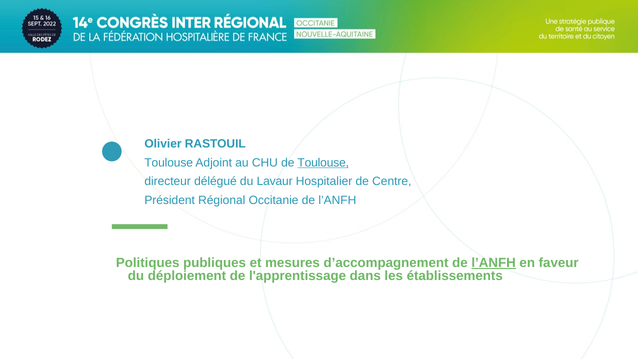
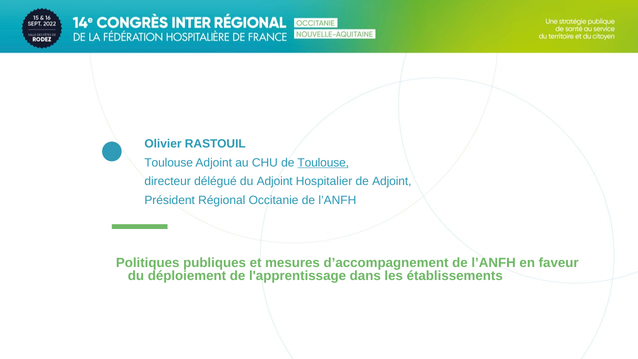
du Lavaur: Lavaur -> Adjoint (275, 181)
de Centre: Centre -> Adjoint (392, 181)
l’ANFH underline: present -> none (494, 263)
